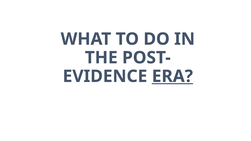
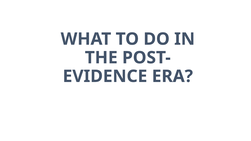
ERA underline: present -> none (172, 76)
